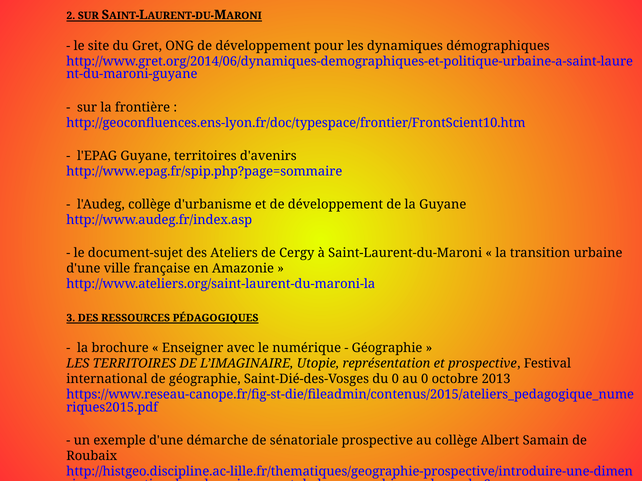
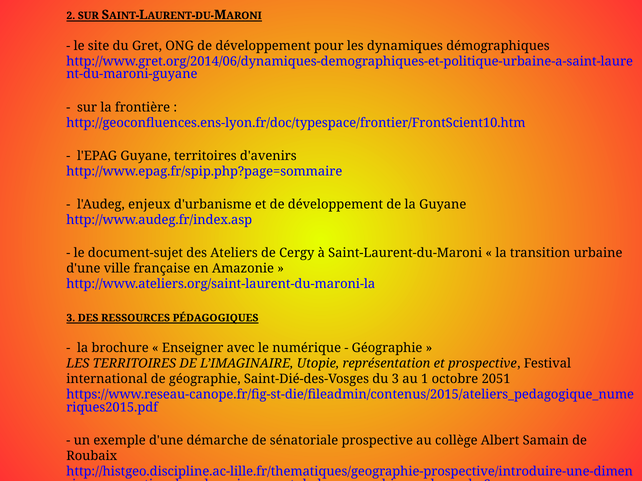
l'Audeg collège: collège -> enjeux (149, 205)
du 0: 0 -> 3 (395, 379)
au 0: 0 -> 1 (425, 379)
2013: 2013 -> 2051 (496, 379)
